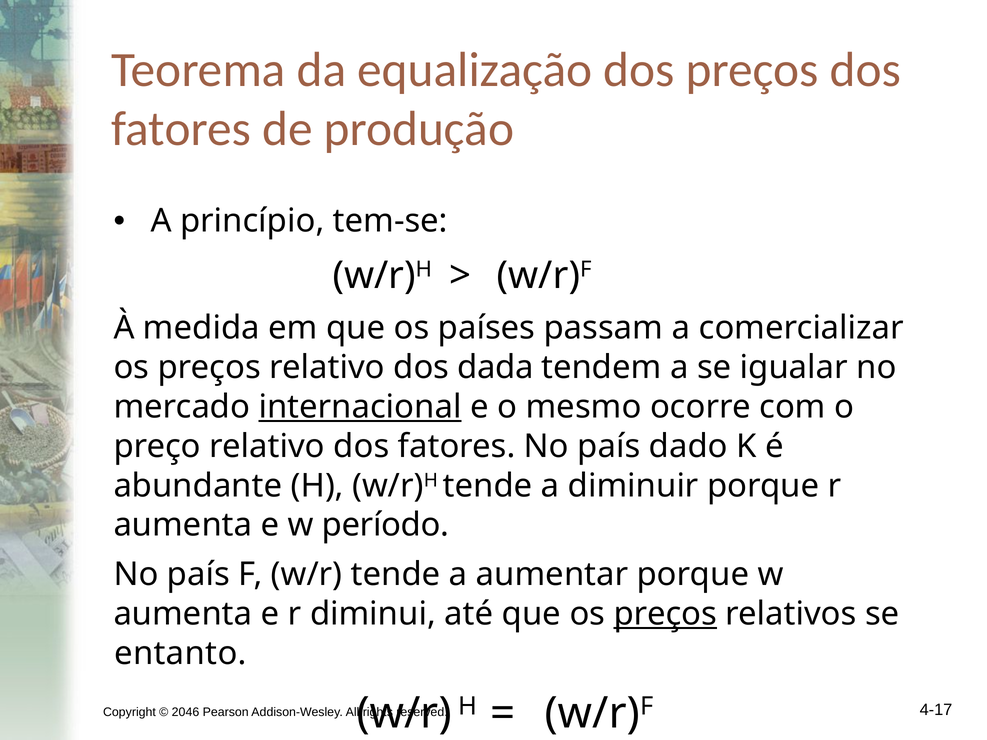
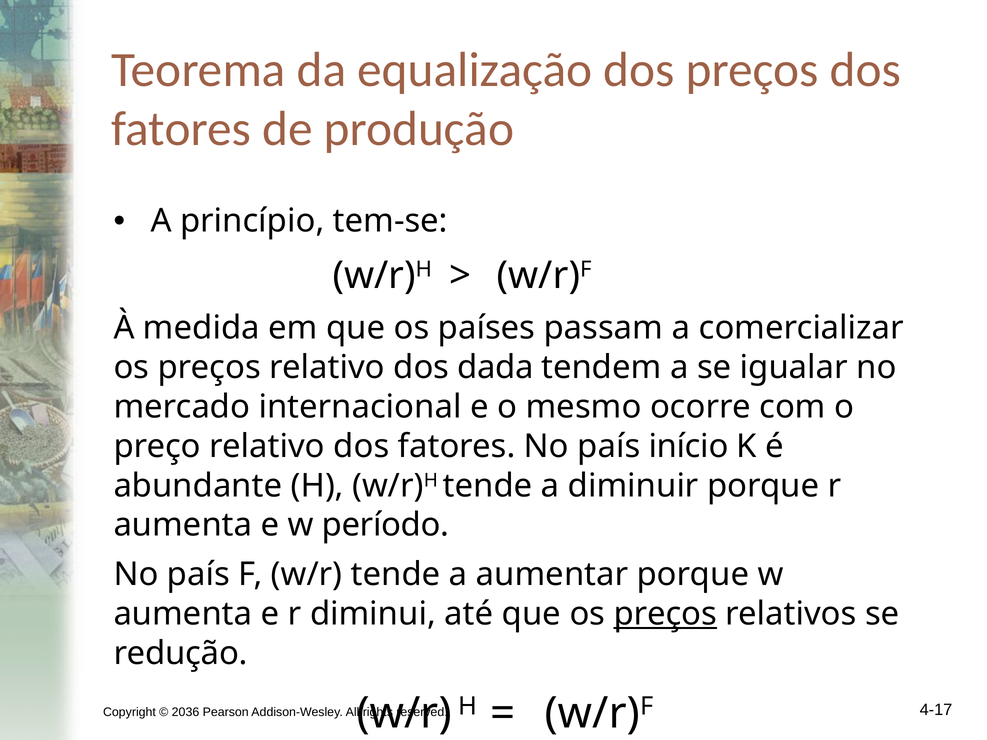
internacional underline: present -> none (360, 407)
dado: dado -> início (689, 446)
entanto: entanto -> redução (181, 654)
2046: 2046 -> 2036 (186, 712)
